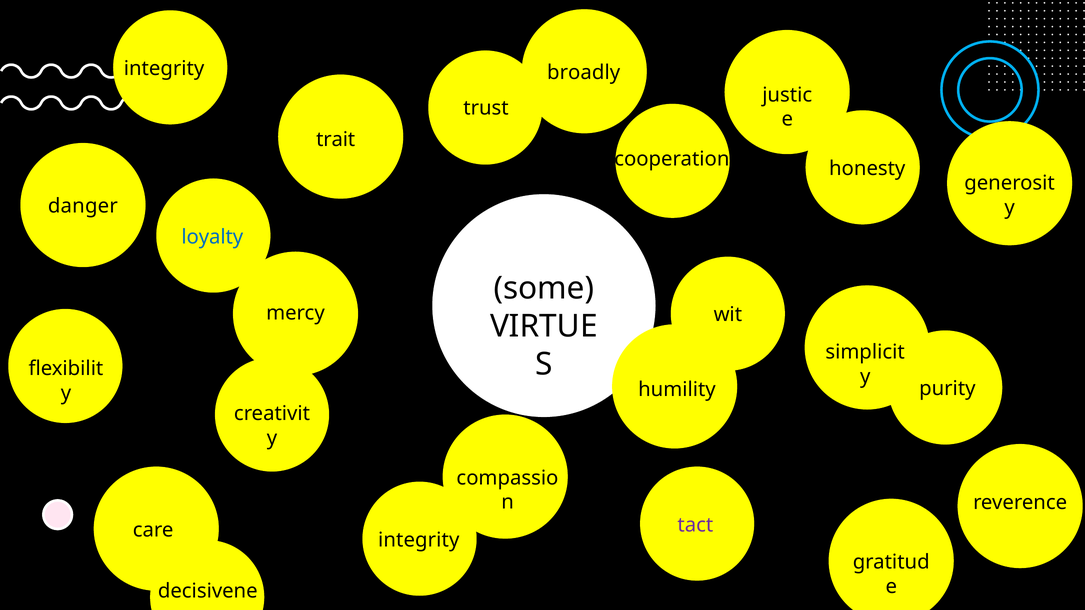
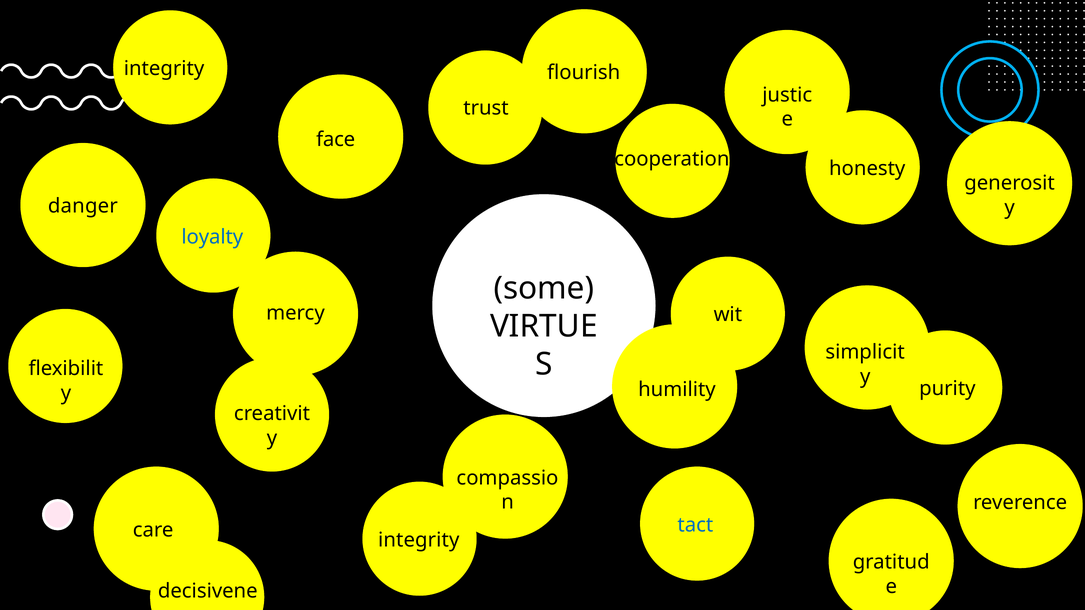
broadly: broadly -> flourish (584, 72)
trait: trait -> face (336, 140)
tact colour: purple -> blue (695, 525)
